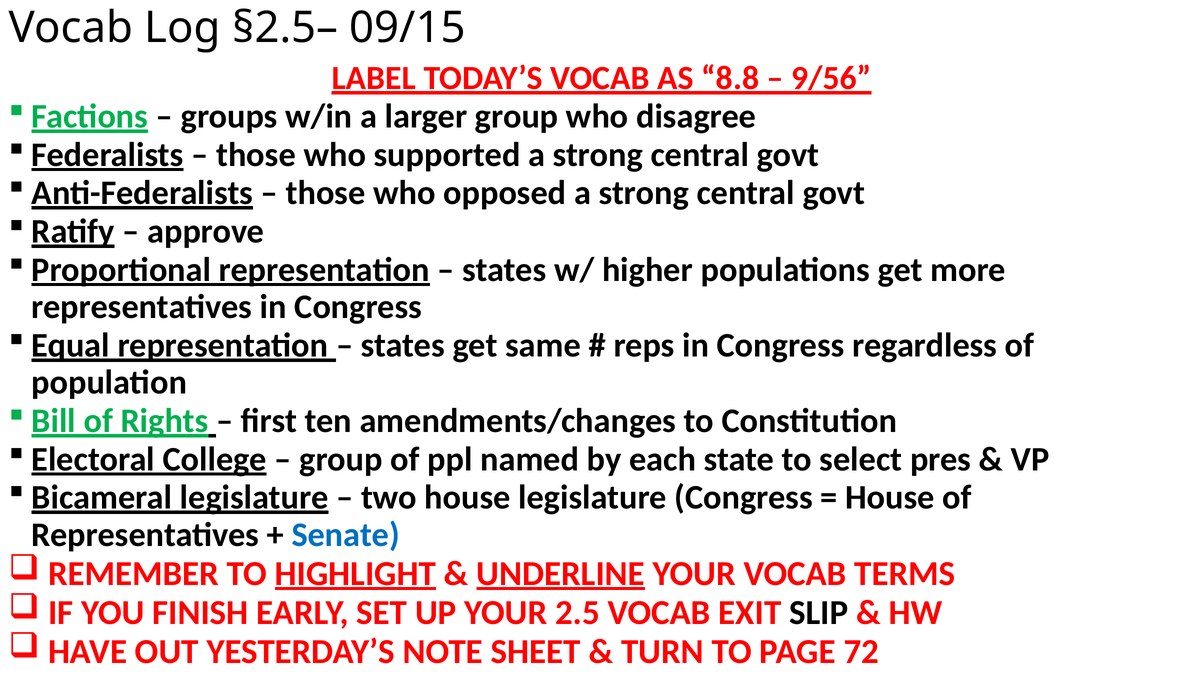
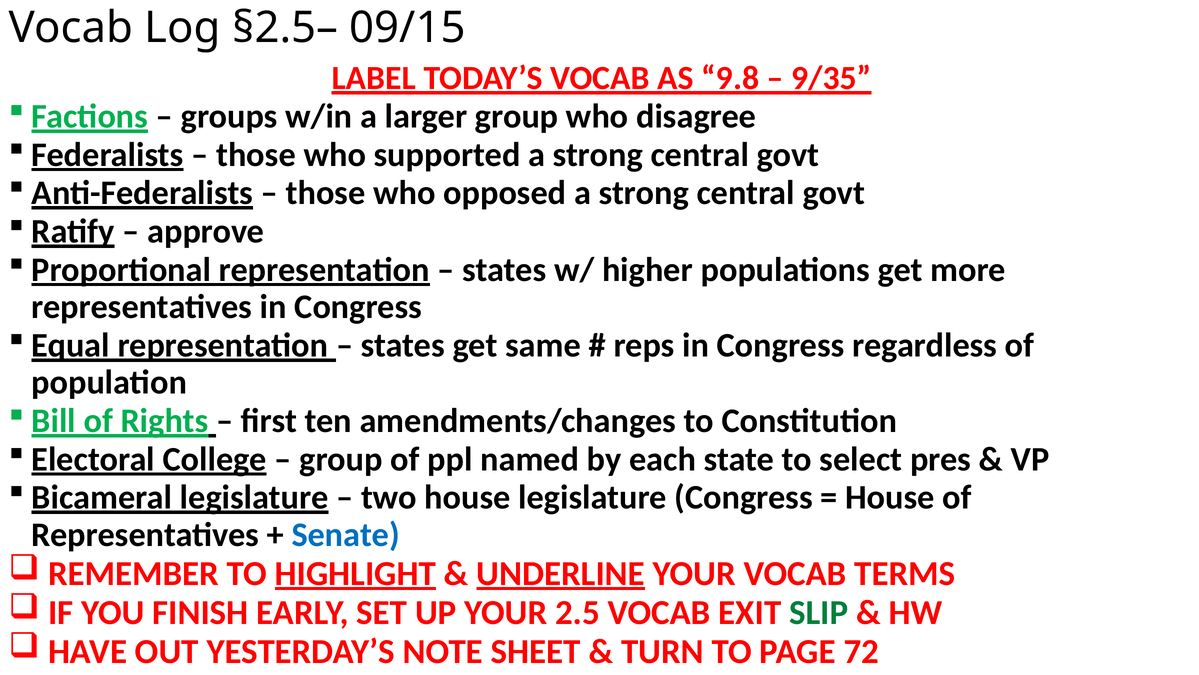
8.8: 8.8 -> 9.8 (730, 78)
9/56: 9/56 -> 9/35 (831, 78)
SLIP colour: black -> green (819, 612)
